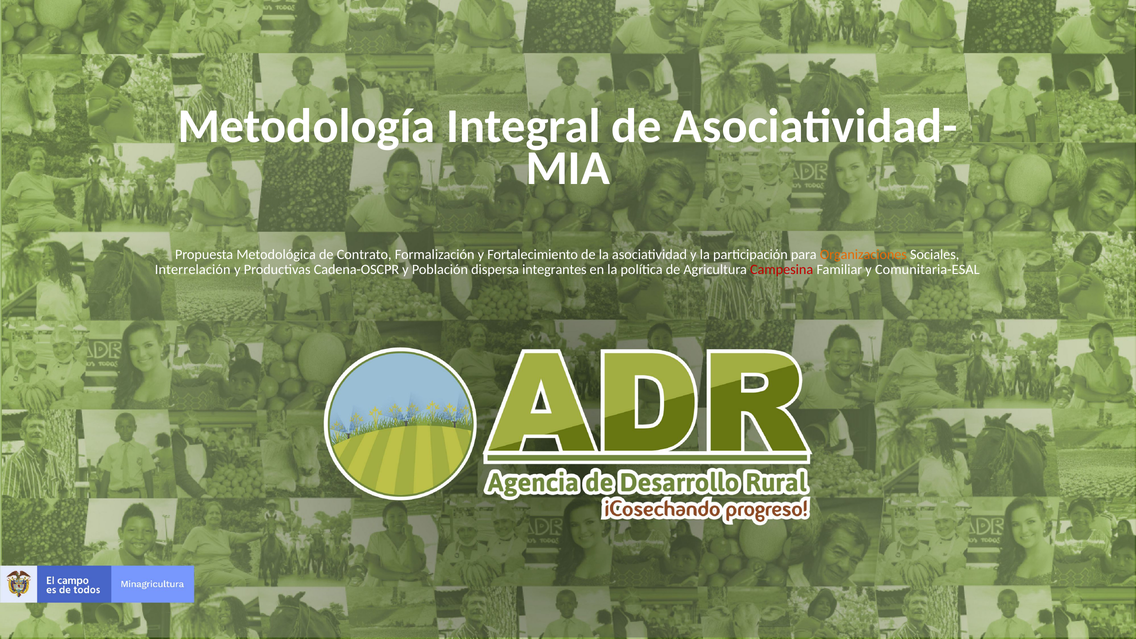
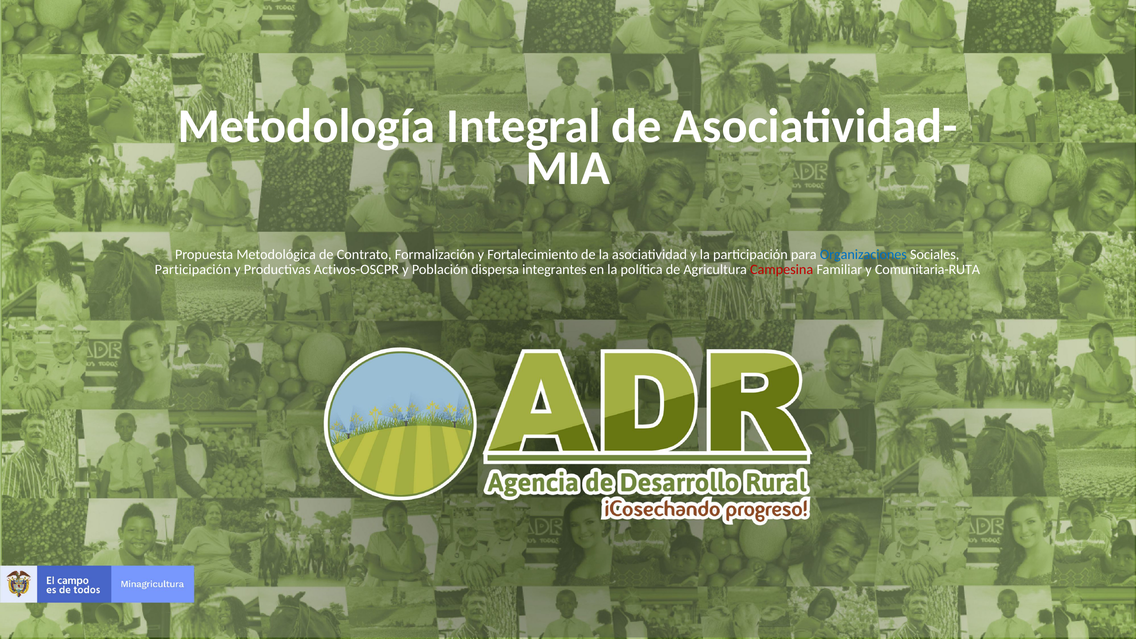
Organizaciones colour: orange -> blue (863, 254)
Interrelación: Interrelación -> Participación (193, 270)
Cadena-OSCPR: Cadena-OSCPR -> Activos-OSCPR (356, 270)
Comunitaria-ESAL: Comunitaria-ESAL -> Comunitaria-RUTA (927, 270)
